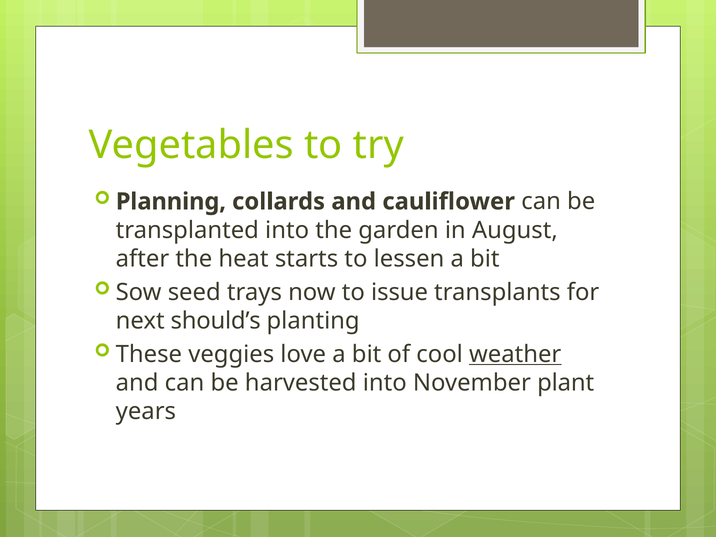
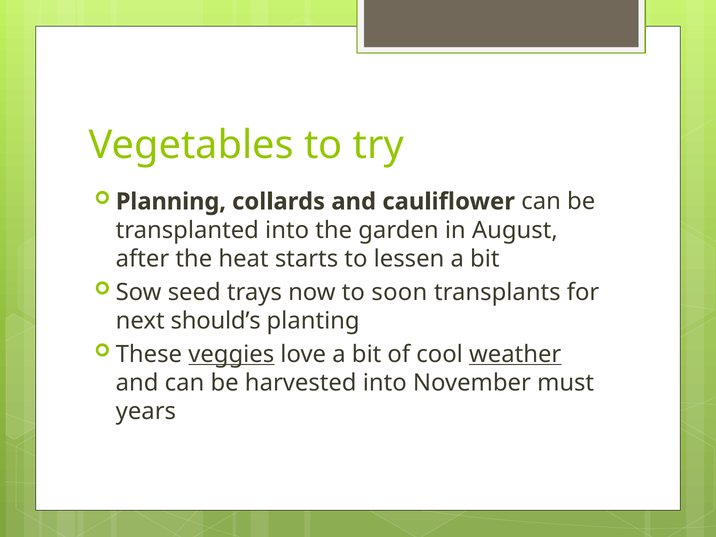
issue: issue -> soon (399, 292)
veggies underline: none -> present (231, 354)
plant: plant -> must (566, 383)
